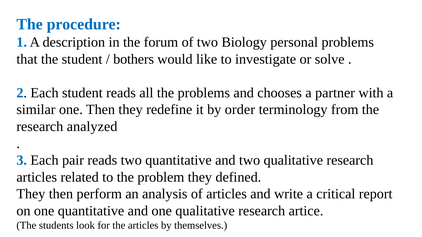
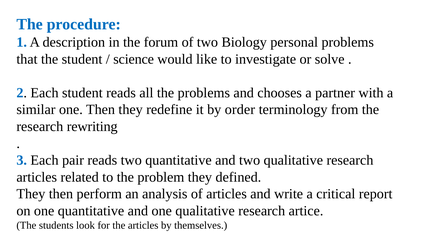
bothers: bothers -> science (134, 59)
analyzed: analyzed -> rewriting (92, 127)
